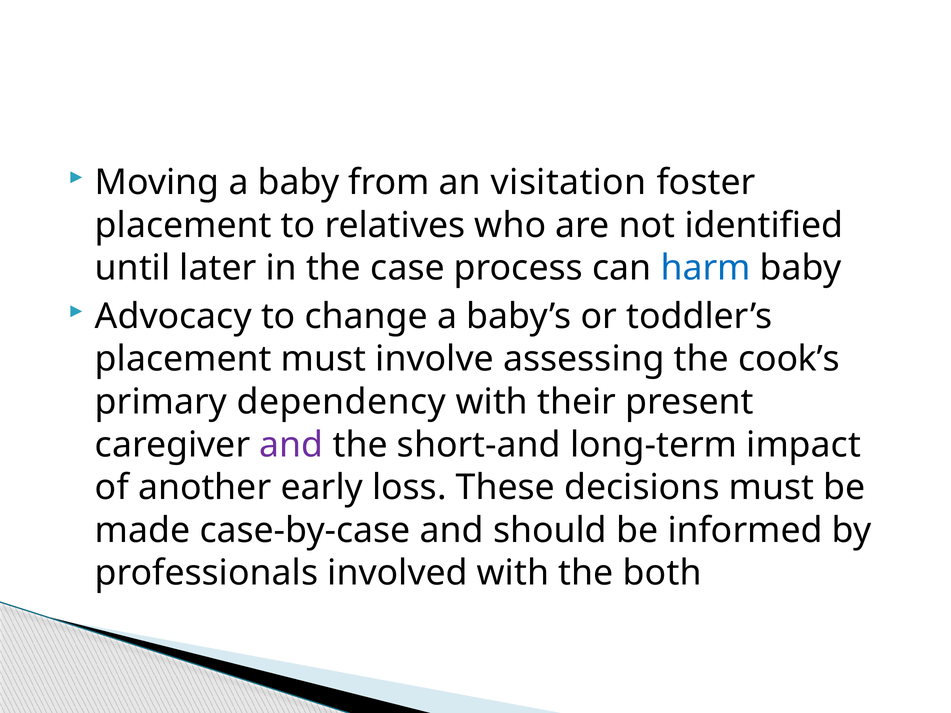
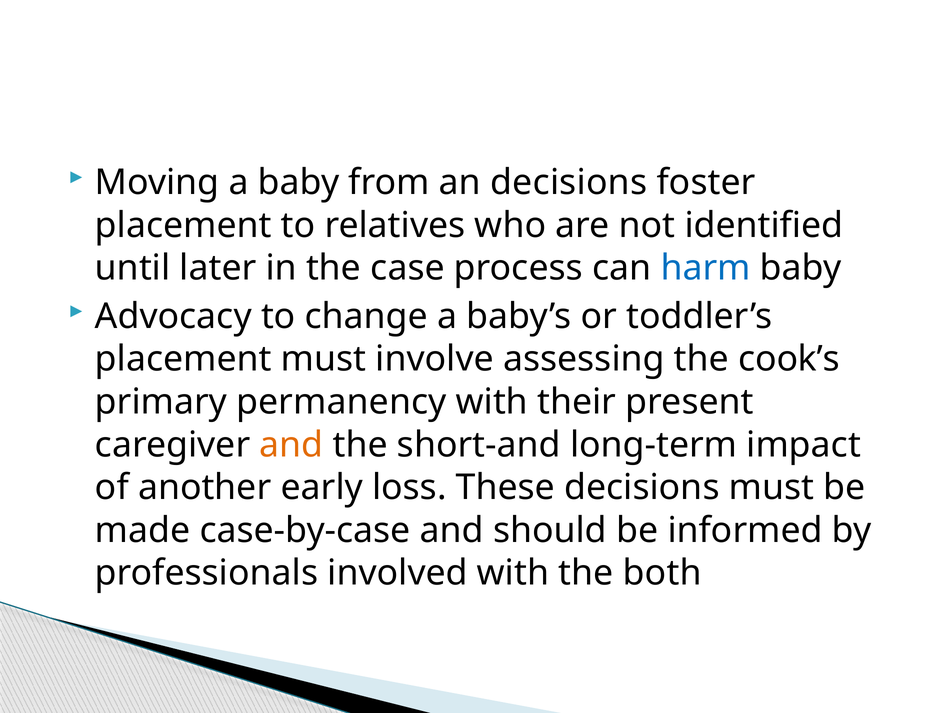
an visitation: visitation -> decisions (569, 183)
dependency: dependency -> permanency (341, 402)
and colour: purple -> orange (291, 445)
